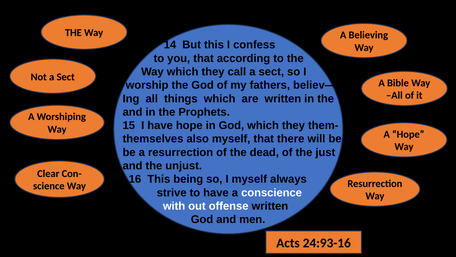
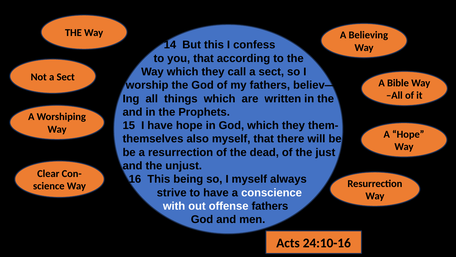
offense written: written -> fathers (270, 206)
24:93-16: 24:93-16 -> 24:10-16 (327, 243)
